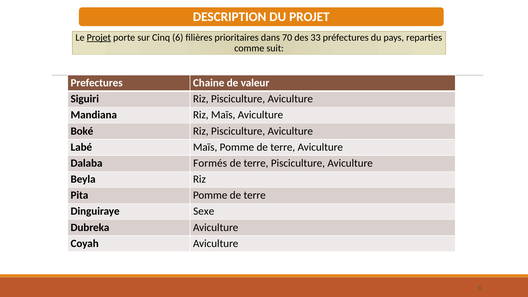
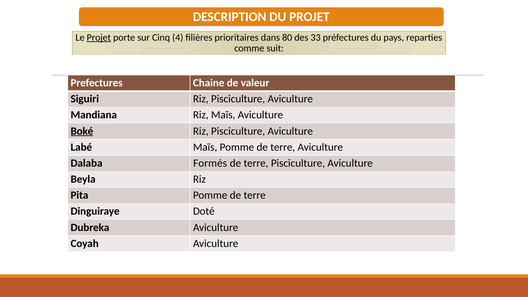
Cinq 6: 6 -> 4 (178, 38)
70: 70 -> 80 (287, 38)
Boké underline: none -> present (82, 131)
Sexe: Sexe -> Doté (204, 211)
